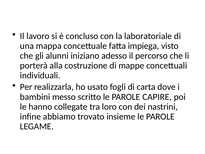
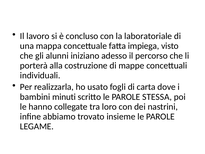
messo: messo -> minuti (64, 97)
CAPIRE: CAPIRE -> STESSA (157, 97)
